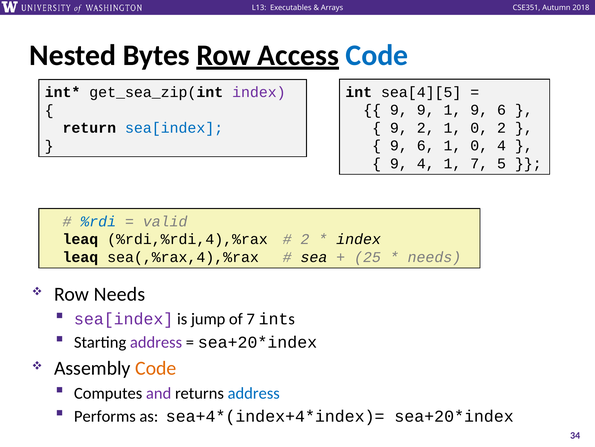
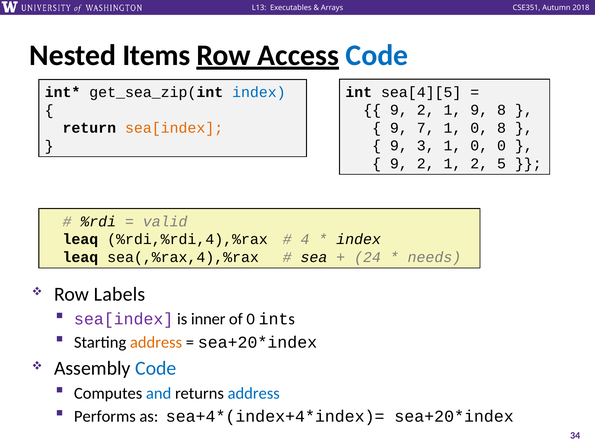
Bytes: Bytes -> Items (156, 55)
index colour: purple -> blue (259, 92)
9: 9 -> 2 (426, 110)
1 9 6: 6 -> 8 (502, 110)
9 2: 2 -> 7 (426, 128)
0 2: 2 -> 8 (502, 128)
sea[index colour: blue -> orange (174, 128)
6: 6 -> 3 (426, 145)
0 4: 4 -> 0 (502, 145)
4: 4 -> 2 (426, 163)
1 7: 7 -> 2 (479, 163)
%rdi colour: blue -> black (98, 221)
2: 2 -> 4 (305, 239)
25: 25 -> 24 (367, 257)
Row Needs: Needs -> Labels (120, 294)
jump: jump -> inner (208, 319)
of 7: 7 -> 0 (251, 319)
address colour: purple -> orange (156, 342)
Code colour: orange -> blue (156, 368)
and colour: purple -> blue (159, 393)
